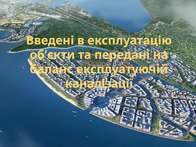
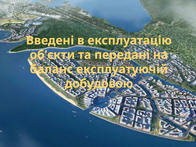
каналізації: каналізації -> добудовою (99, 84)
